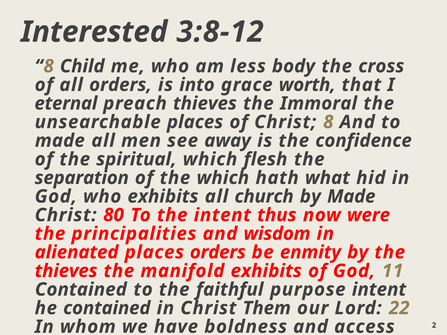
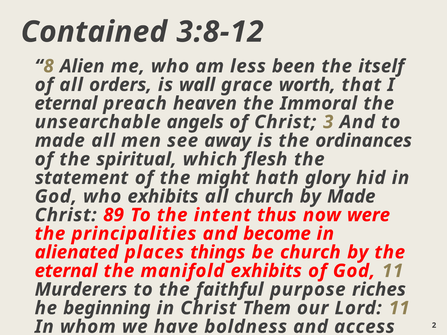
Interested: Interested -> Contained (94, 32)
Child: Child -> Alien (82, 66)
body: body -> been (294, 66)
cross: cross -> itself (381, 66)
into: into -> wall (197, 85)
preach thieves: thieves -> heaven (205, 103)
unsearchable places: places -> angels (195, 122)
Christ 8: 8 -> 3 (328, 122)
the confidence: confidence -> ordinances (364, 141)
separation: separation -> statement (82, 178)
the which: which -> might (223, 178)
what: what -> glory (327, 178)
80: 80 -> 89 (114, 215)
wisdom: wisdom -> become (277, 234)
places orders: orders -> things (218, 252)
be enmity: enmity -> church (310, 252)
thieves: thieves -> eternal (66, 271)
Contained: Contained -> Murderers (81, 290)
purpose intent: intent -> riches (379, 290)
he contained: contained -> beginning (107, 308)
Lord 22: 22 -> 11 (399, 308)
